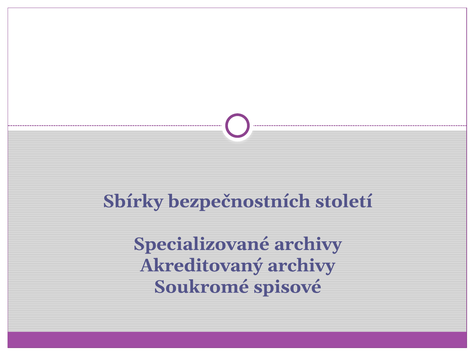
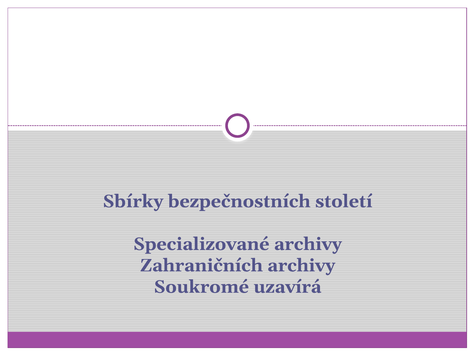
Akreditovaný: Akreditovaný -> Zahraničních (201, 266)
spisové: spisové -> uzavírá (287, 287)
